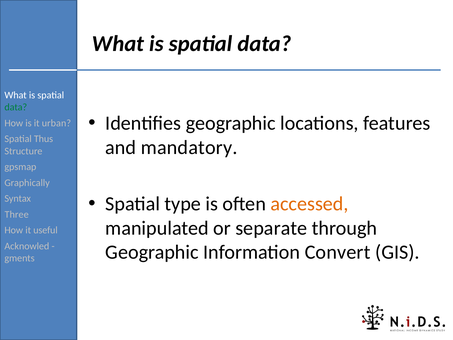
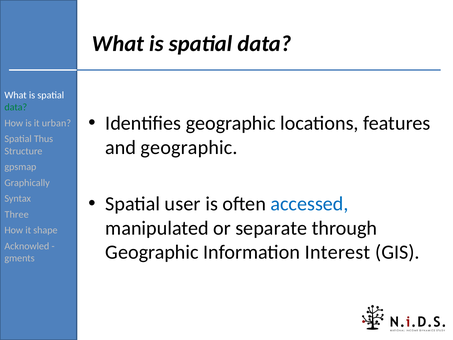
and mandatory: mandatory -> geographic (189, 147)
type: type -> user (183, 204)
accessed colour: orange -> blue (309, 204)
useful: useful -> shape (45, 230)
Convert: Convert -> Interest (338, 252)
